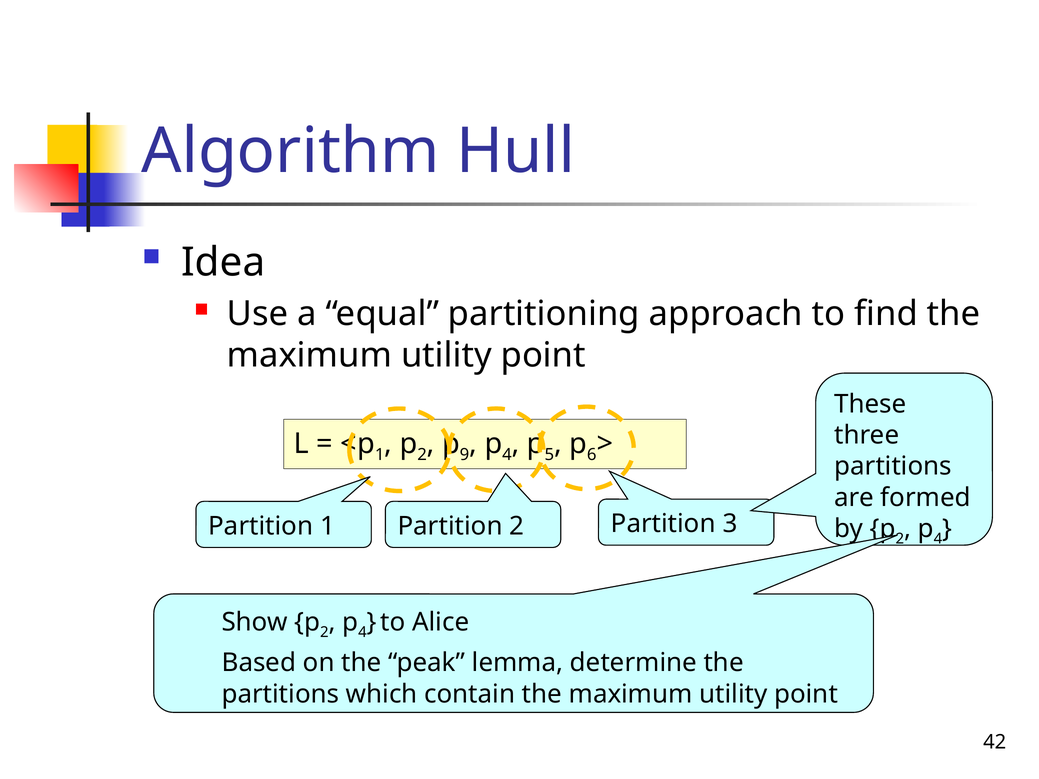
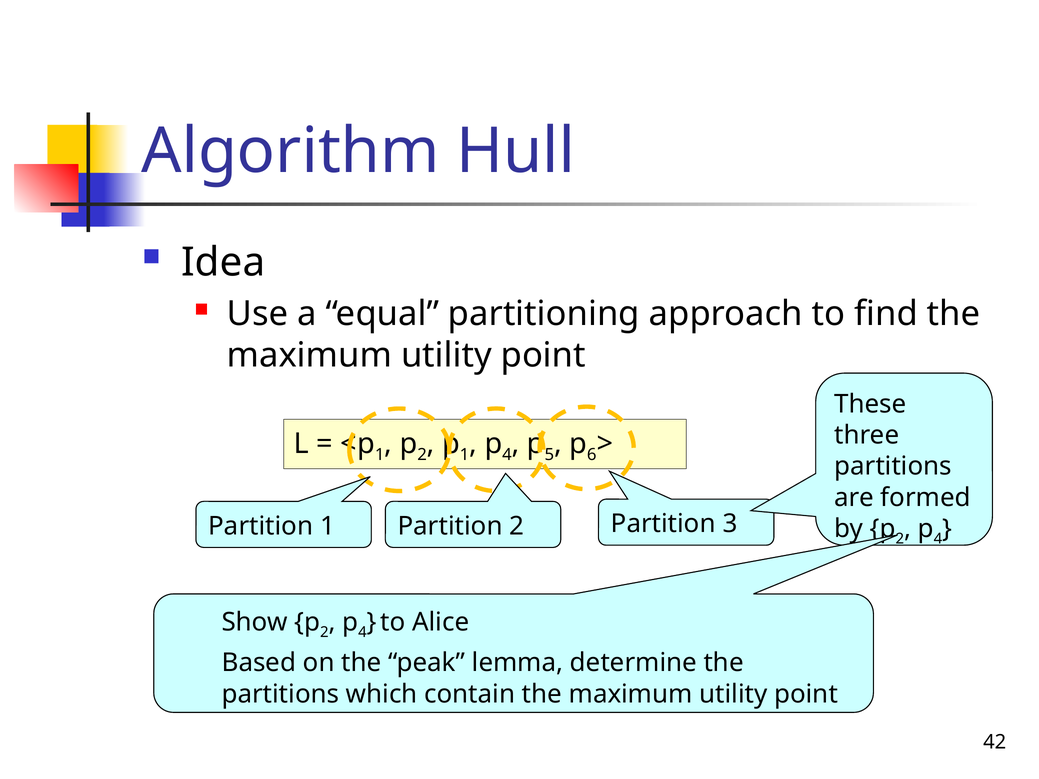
9: 9 -> 1 (465, 455)
